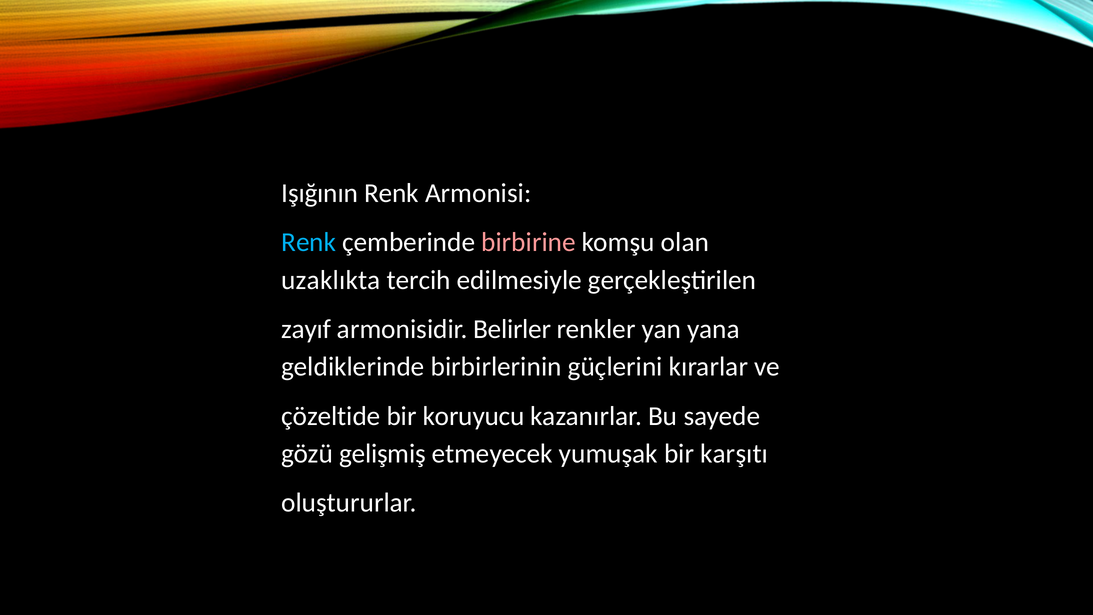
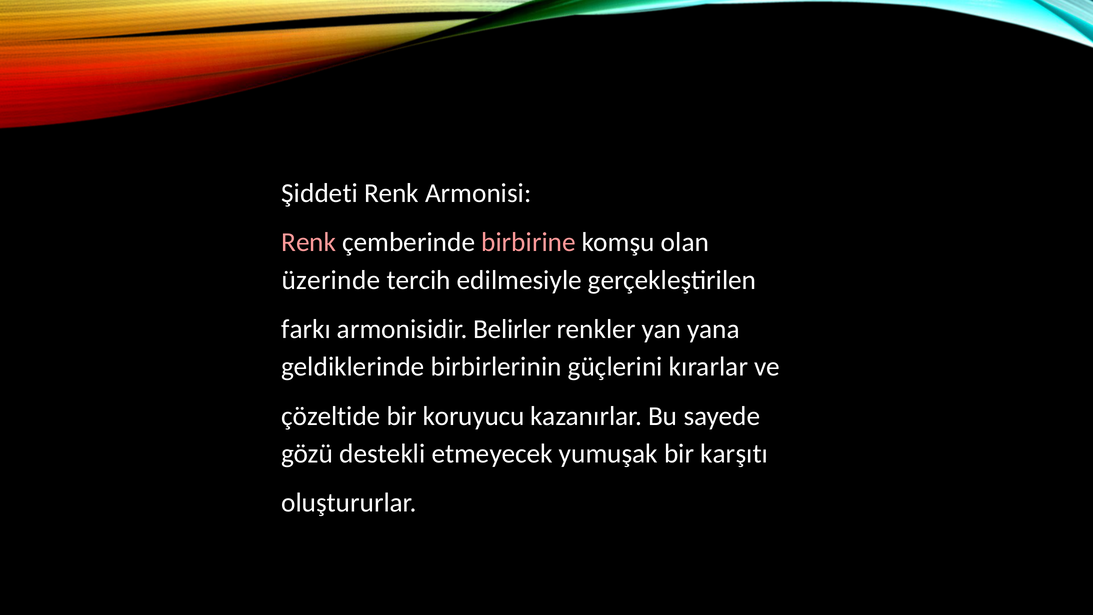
Işığının: Işığının -> Şiddeti (320, 193)
Renk colour: light blue -> pink (309, 242)
uzaklıkta: uzaklıkta -> üzerinde (331, 280)
zayıf: zayıf -> farkı (306, 329)
gelişmiş: gelişmiş -> destekli (382, 454)
